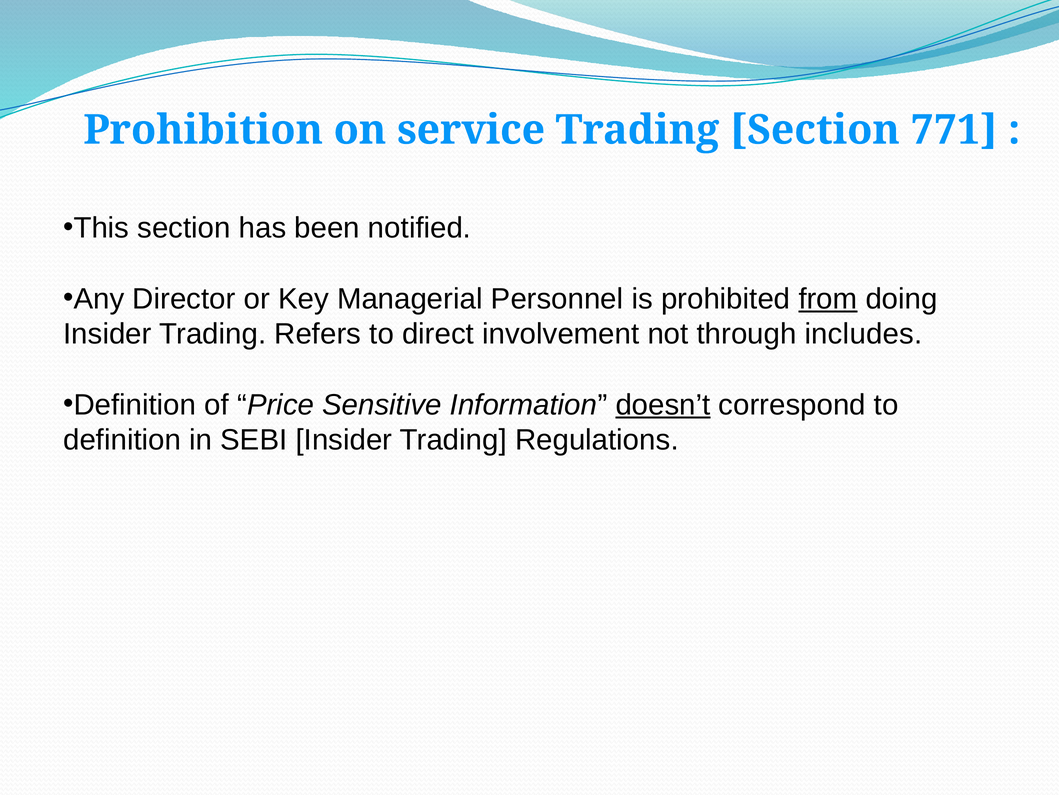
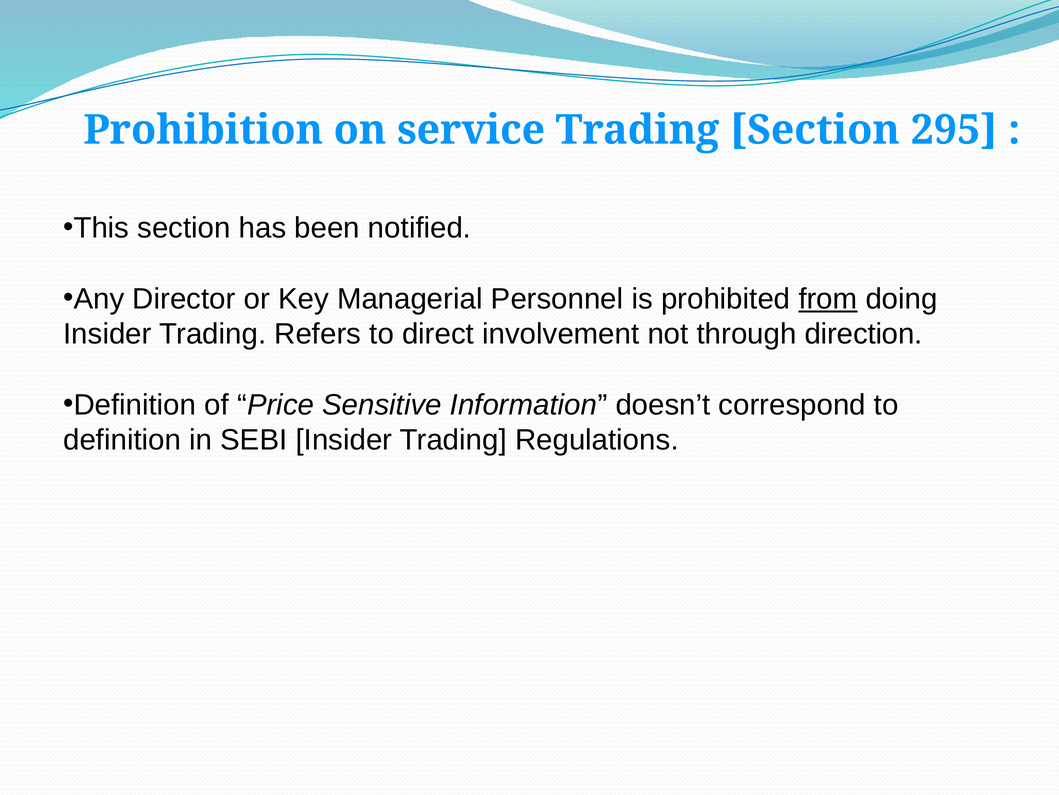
771: 771 -> 295 (954, 130)
includes: includes -> direction (864, 334)
doesn’t underline: present -> none (663, 404)
